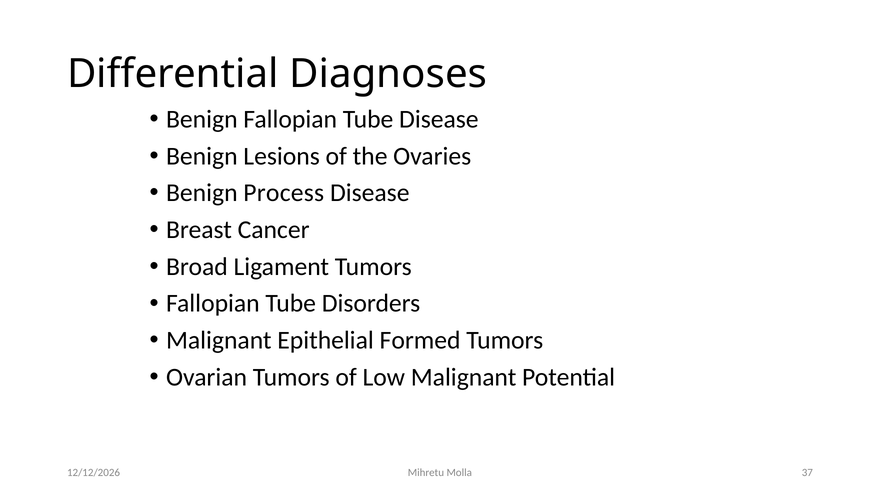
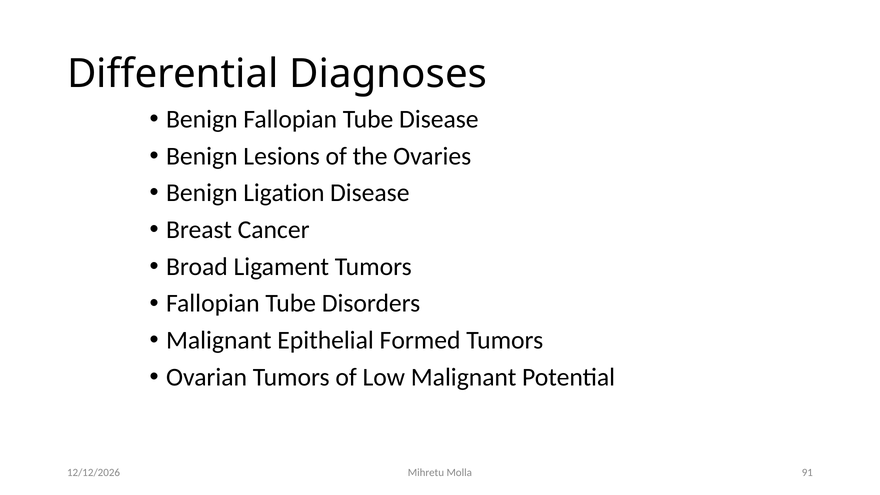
Process: Process -> Ligation (284, 193)
37: 37 -> 91 (807, 473)
